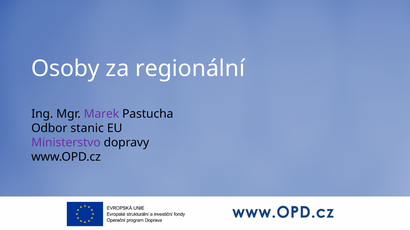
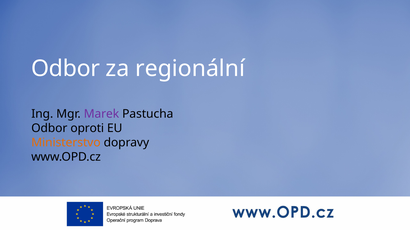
Osoby: Osoby -> Odbor (66, 69)
stanic: stanic -> oproti (87, 129)
Ministerstvo colour: purple -> orange (66, 143)
